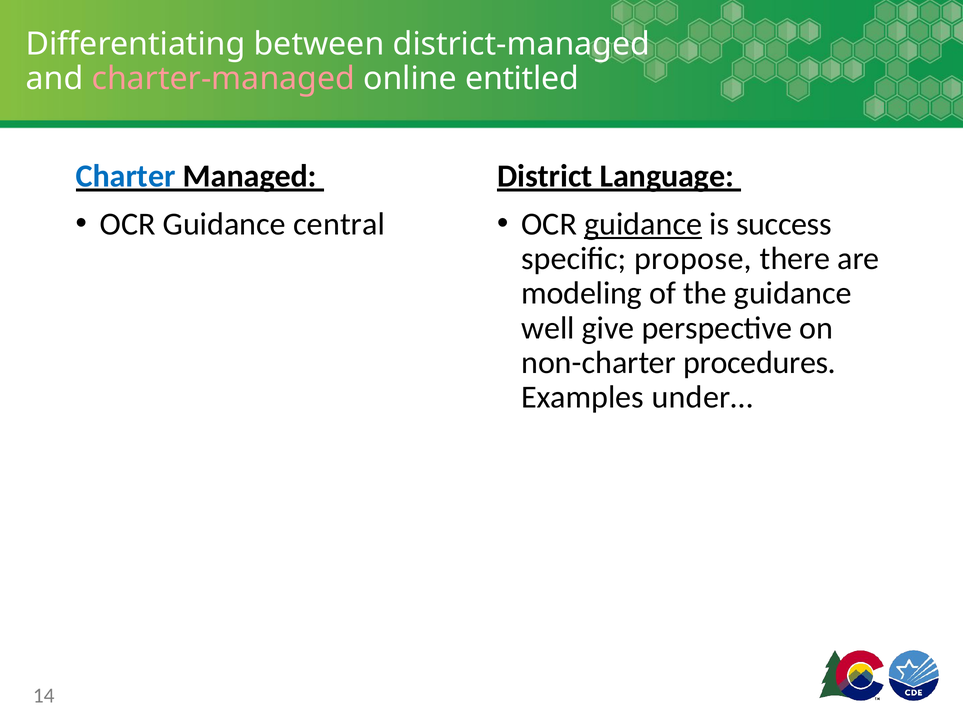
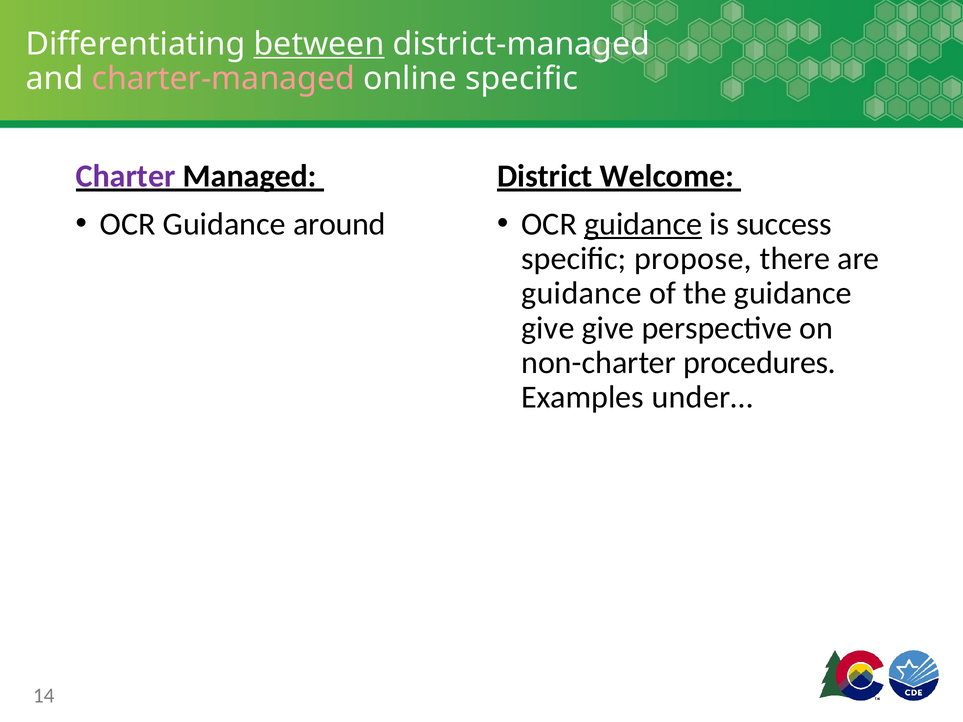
between underline: none -> present (319, 44)
online entitled: entitled -> specific (522, 79)
Charter colour: blue -> purple (126, 176)
Language: Language -> Welcome (667, 176)
central: central -> around (339, 224)
modeling: modeling -> guidance (581, 293)
well: well -> give (548, 328)
